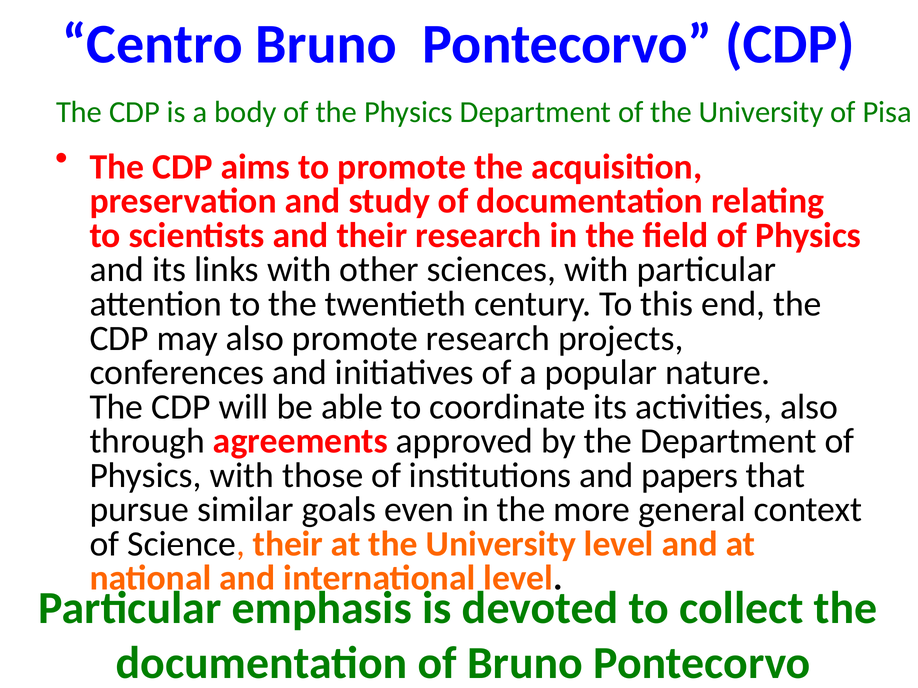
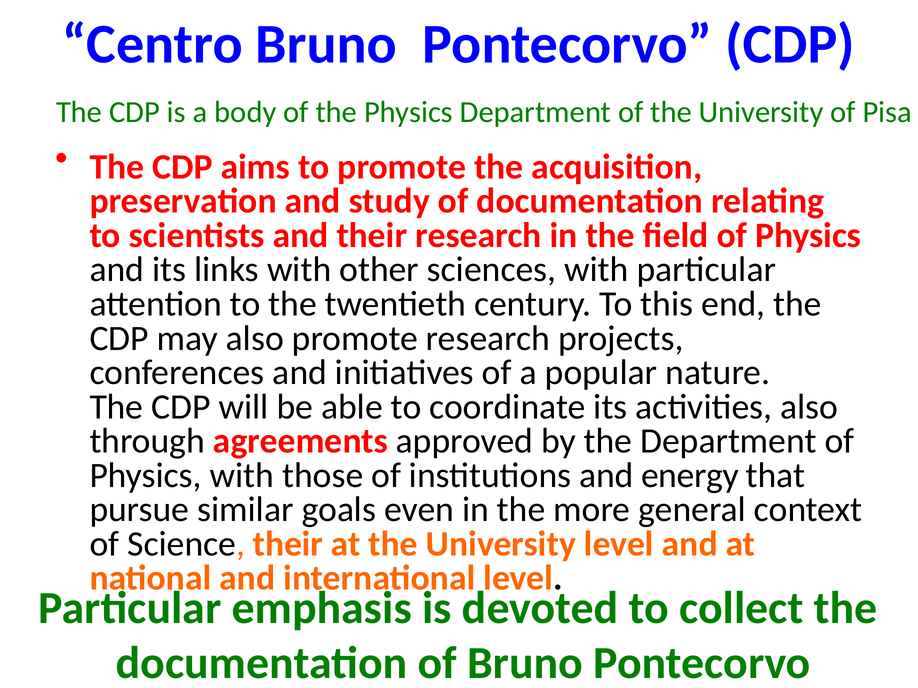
papers: papers -> energy (690, 476)
